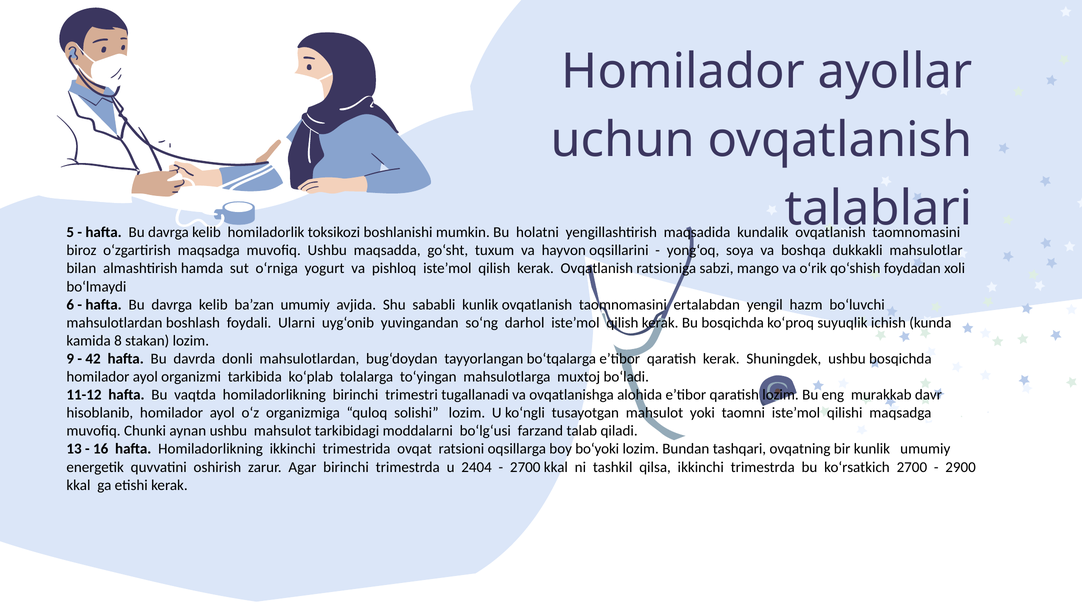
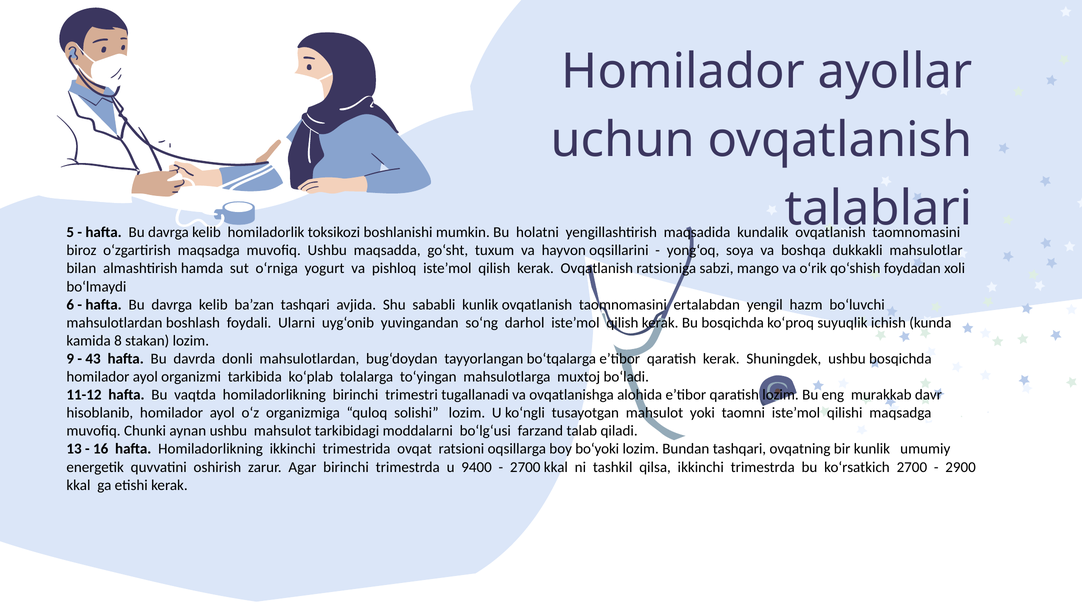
ba’zan umumiy: umumiy -> tashqari (305, 304)
42: 42 -> 43 (93, 359)
2404: 2404 -> 9400 (477, 467)
